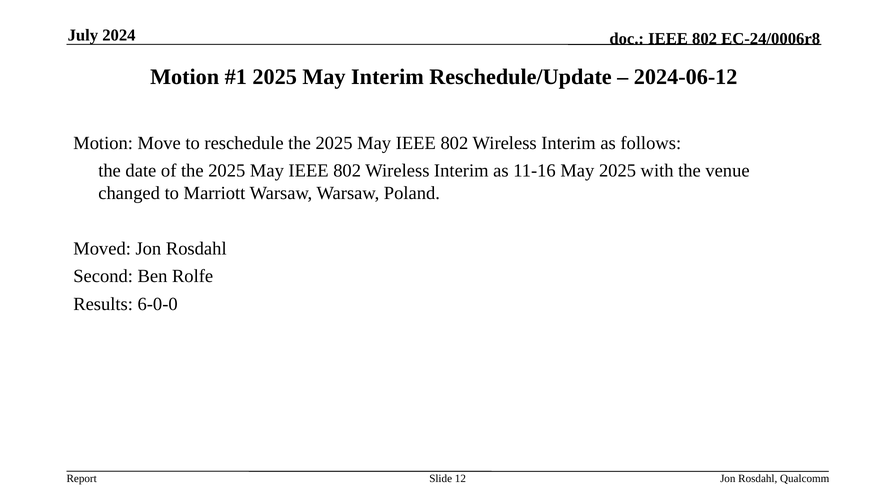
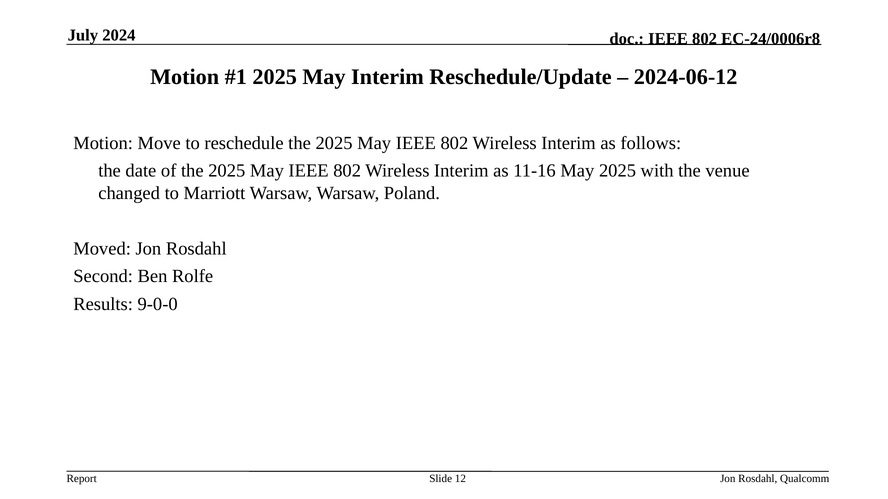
6-0-0: 6-0-0 -> 9-0-0 (158, 304)
